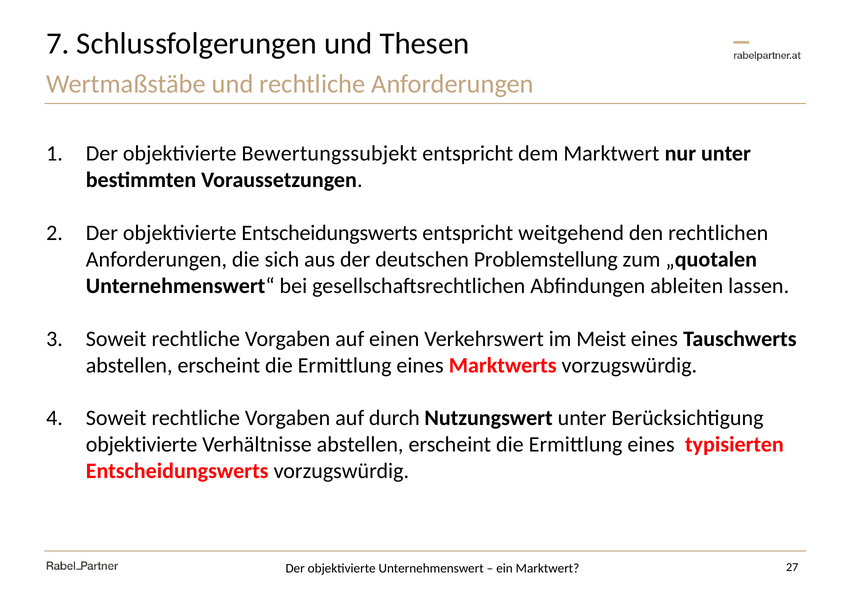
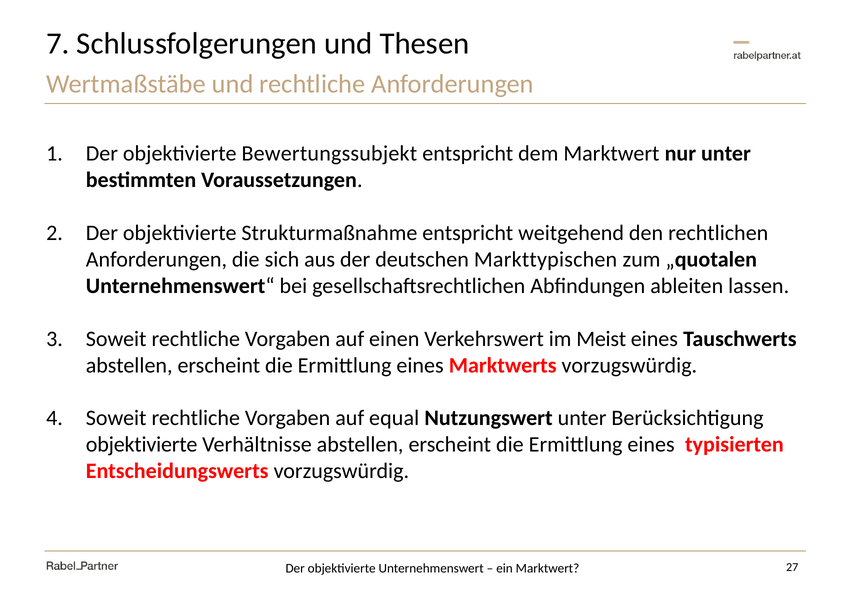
objektivierte Entscheidungswerts: Entscheidungswerts -> Strukturmaßnahme (329, 233)
Problemstellung: Problemstellung -> Markttypischen (546, 259)
durch: durch -> equal (394, 418)
